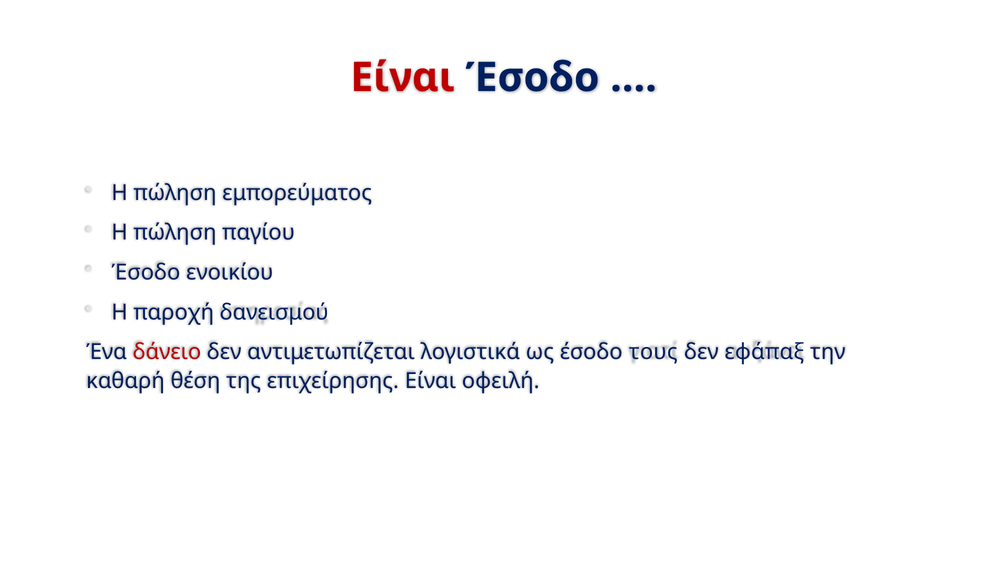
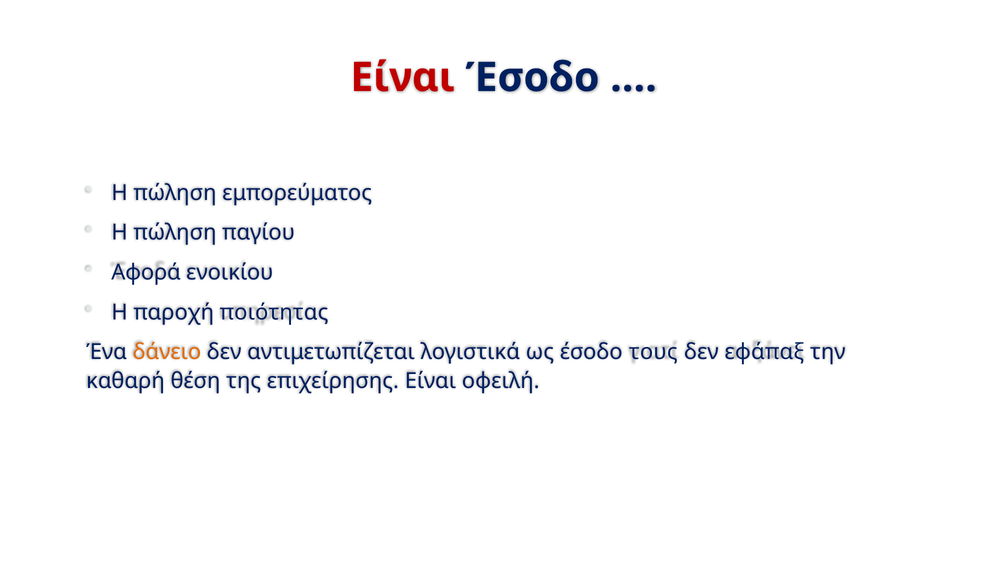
Έσοδο: Έσοδο -> Αφορά (146, 272)
δανεισμού: δανεισμού -> ποιότητας (274, 312)
δάνειο colour: red -> orange (167, 352)
